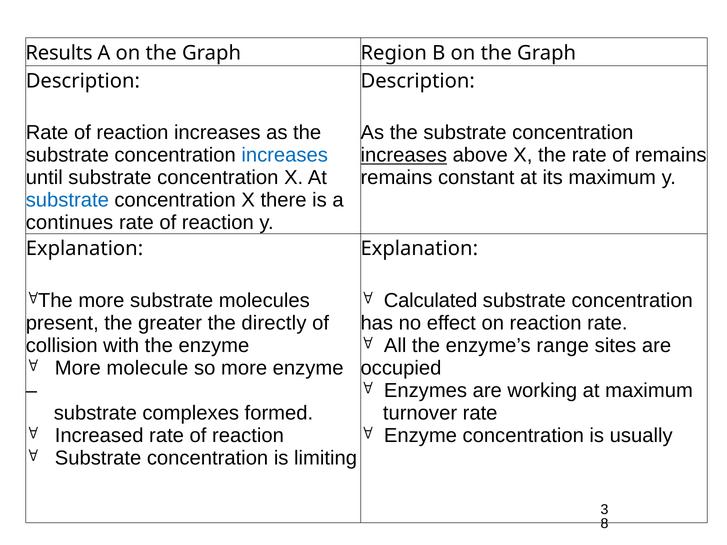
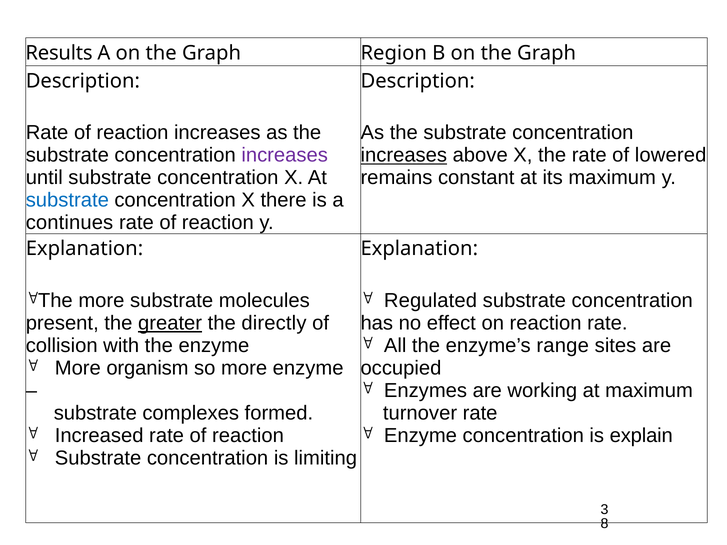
increases colour: blue -> purple (285, 155)
of remains: remains -> lowered (671, 155)
Calculated: Calculated -> Regulated (430, 301)
greater underline: none -> present (170, 323)
molecule: molecule -> organism (147, 368)
usually: usually -> explain (641, 436)
